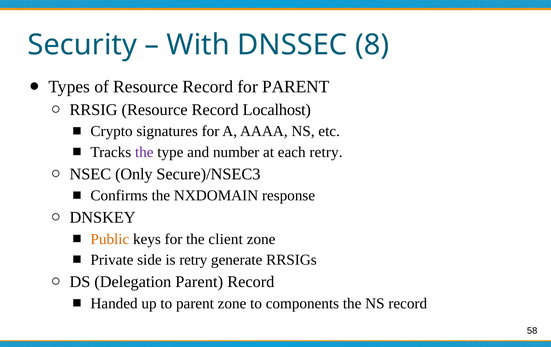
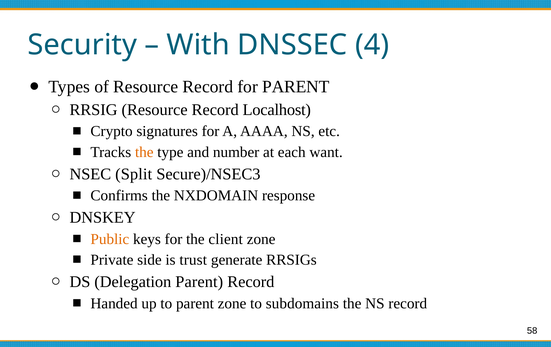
8: 8 -> 4 (372, 45)
the colour: purple -> orange (144, 152)
each retry: retry -> want (326, 152)
Only: Only -> Split (134, 174)
is retry: retry -> trust (193, 260)
components: components -> subdomains (302, 304)
